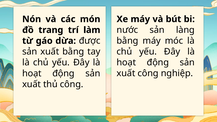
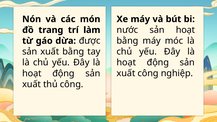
sản làng: làng -> hoạt (185, 30)
